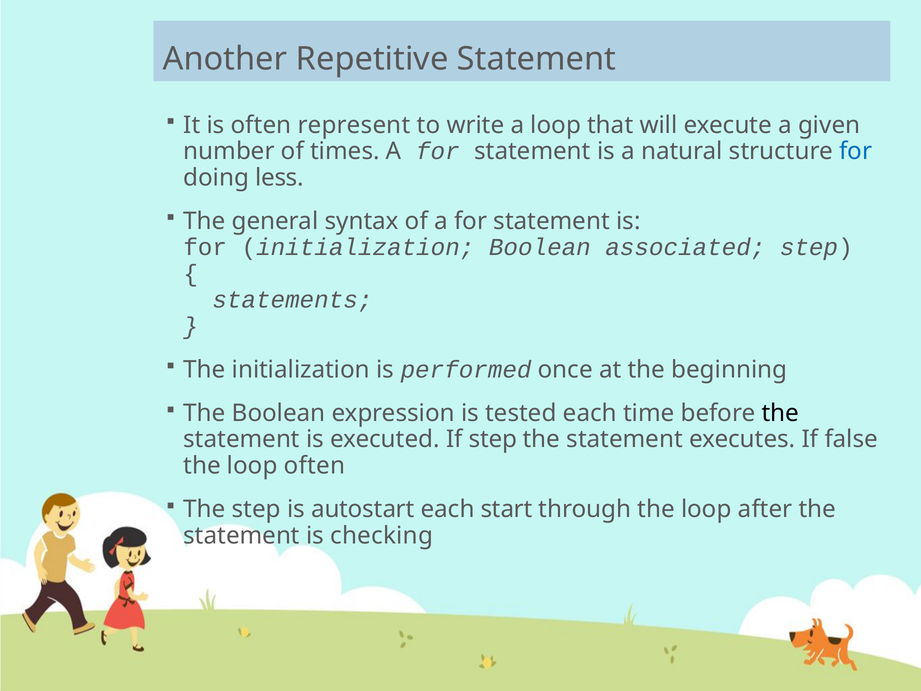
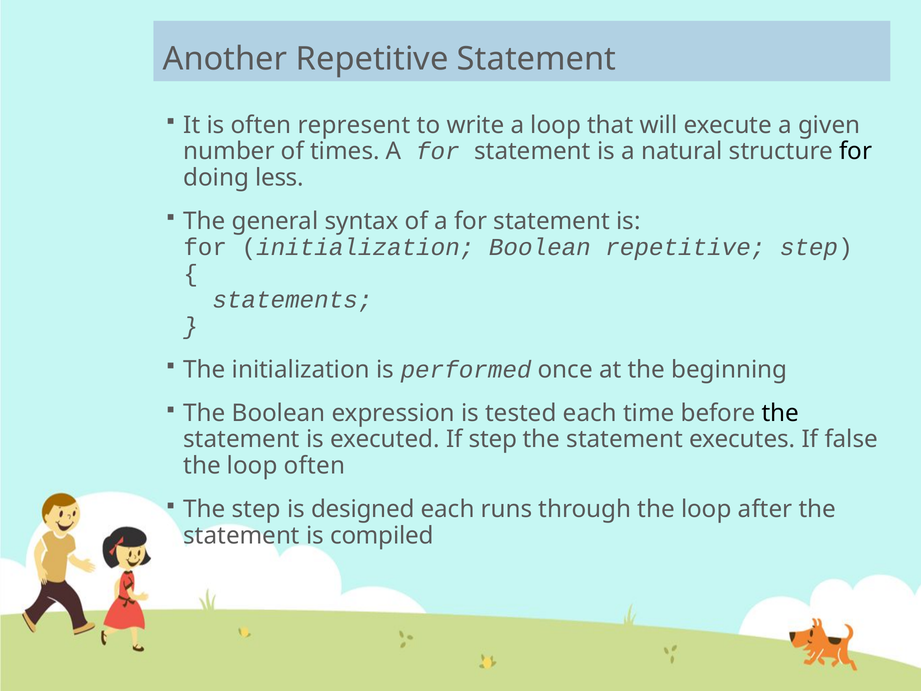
for colour: blue -> black (856, 151)
Boolean associated: associated -> repetitive (685, 247)
autostart: autostart -> designed (363, 509)
start: start -> runs (506, 509)
checking: checking -> compiled (382, 535)
